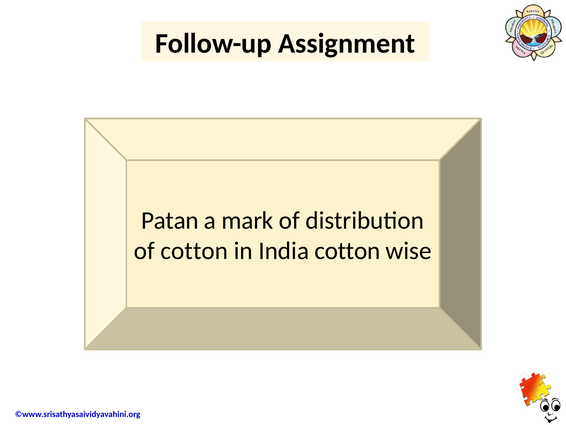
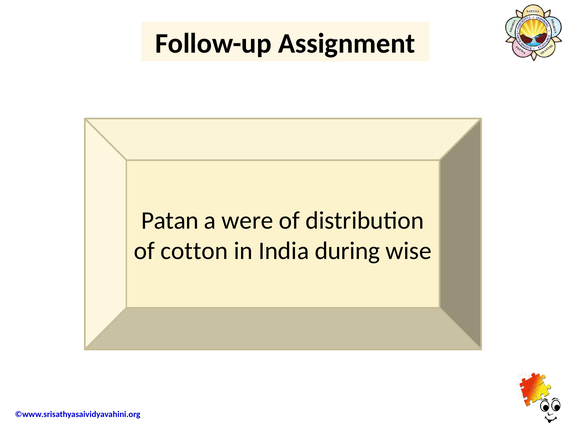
mark: mark -> were (247, 220)
India cotton: cotton -> during (347, 251)
